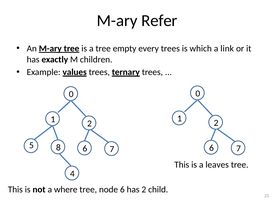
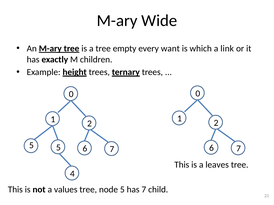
Refer: Refer -> Wide (159, 21)
every trees: trees -> want (170, 49)
values: values -> height (75, 72)
5 8: 8 -> 5 (58, 148)
where: where -> values (66, 190)
node 6: 6 -> 5 (122, 190)
has 2: 2 -> 7 (144, 190)
